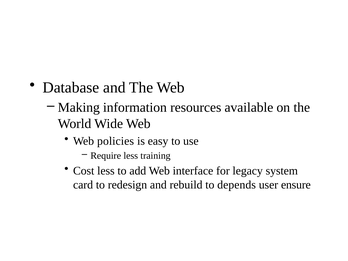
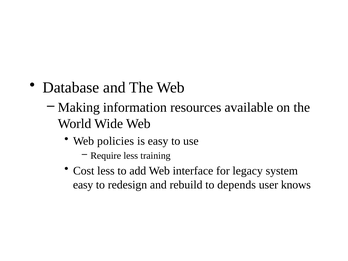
card: card -> easy (83, 185)
ensure: ensure -> knows (296, 185)
